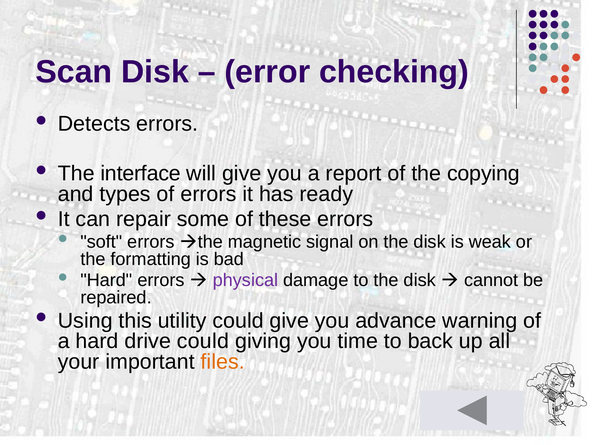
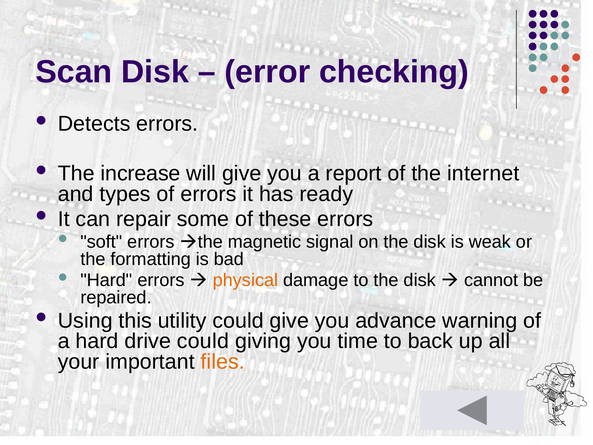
interface: interface -> increase (141, 173)
copying: copying -> internet (483, 173)
physical colour: purple -> orange (245, 280)
